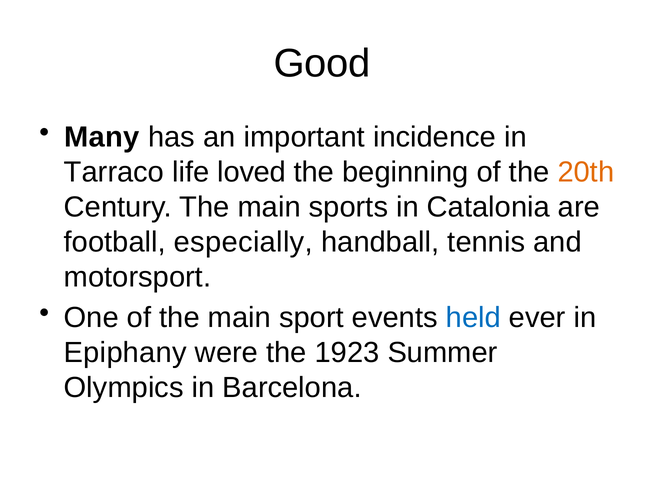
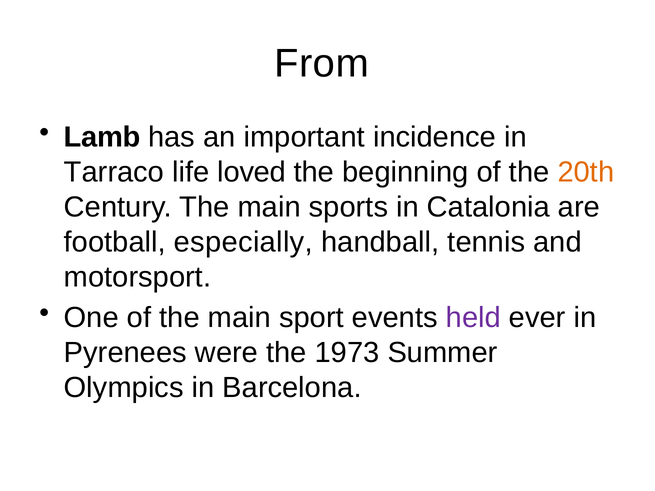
Good: Good -> From (322, 63)
Many: Many -> Lamb (102, 137)
held colour: blue -> purple (473, 318)
Epiphany: Epiphany -> Pyrenees (125, 353)
1923: 1923 -> 1973 (347, 353)
